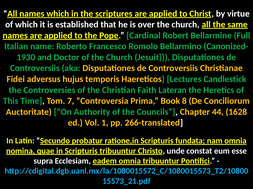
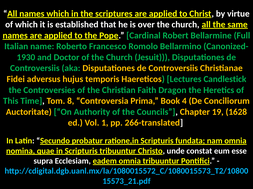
Lateran: Lateran -> Dragon (172, 90)
7: 7 -> 8 (71, 101)
8: 8 -> 4 (184, 101)
44: 44 -> 19 (218, 112)
